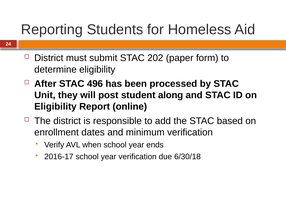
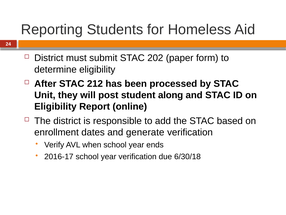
496: 496 -> 212 (95, 84)
minimum: minimum -> generate (145, 132)
